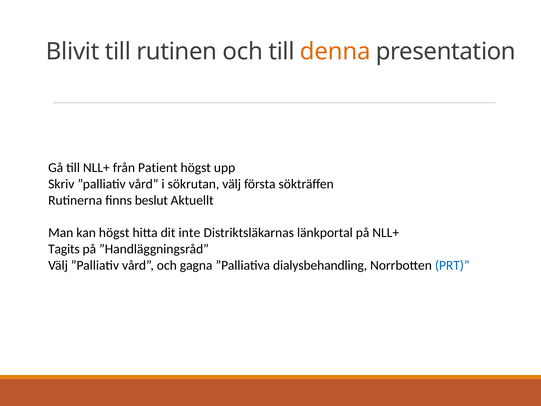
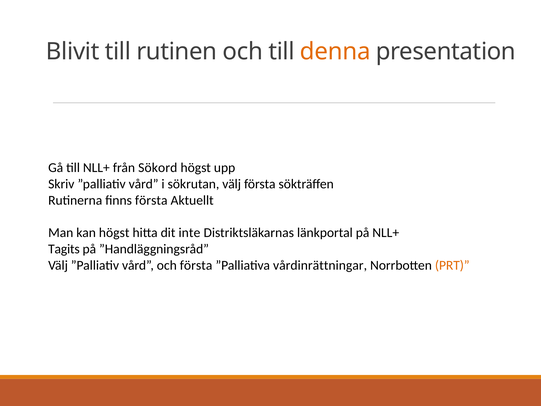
Patient: Patient -> Sökord (158, 168)
finns beslut: beslut -> första (151, 200)
och gagna: gagna -> första (196, 265)
dialysbehandling: dialysbehandling -> vårdinrättningar (320, 265)
PRT colour: blue -> orange (452, 265)
